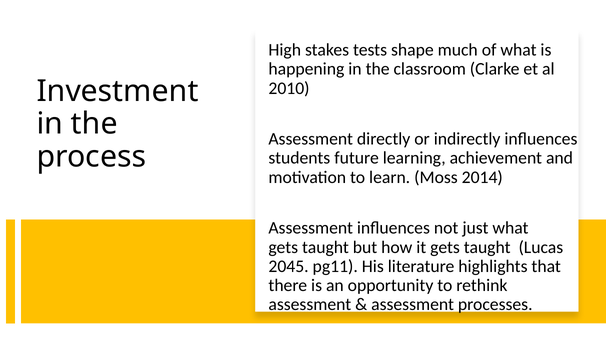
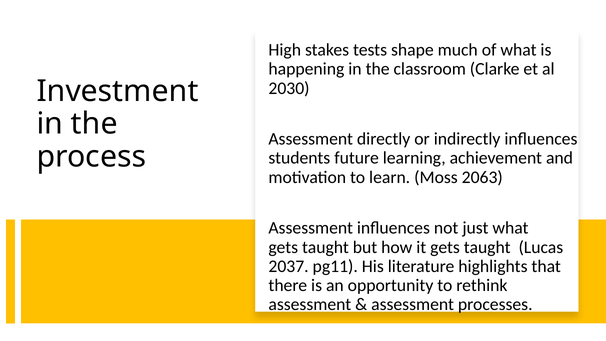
2010: 2010 -> 2030 (289, 88)
2014: 2014 -> 2063 (482, 177)
2045: 2045 -> 2037 (289, 266)
